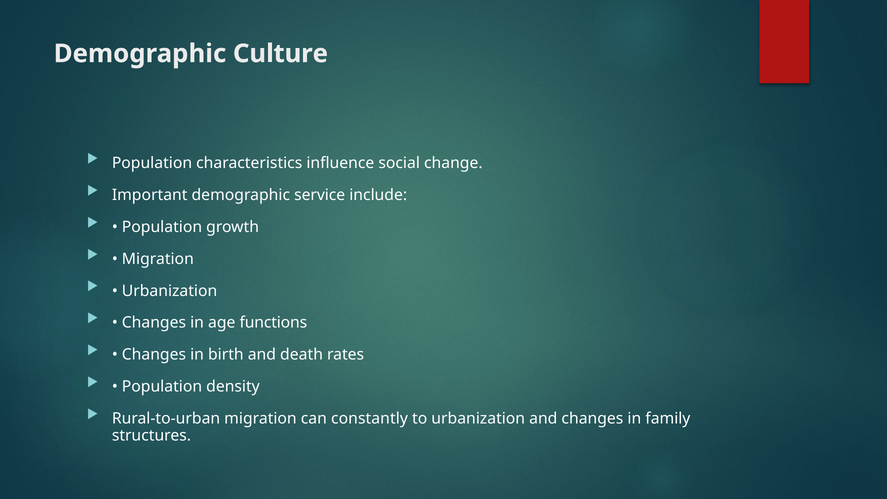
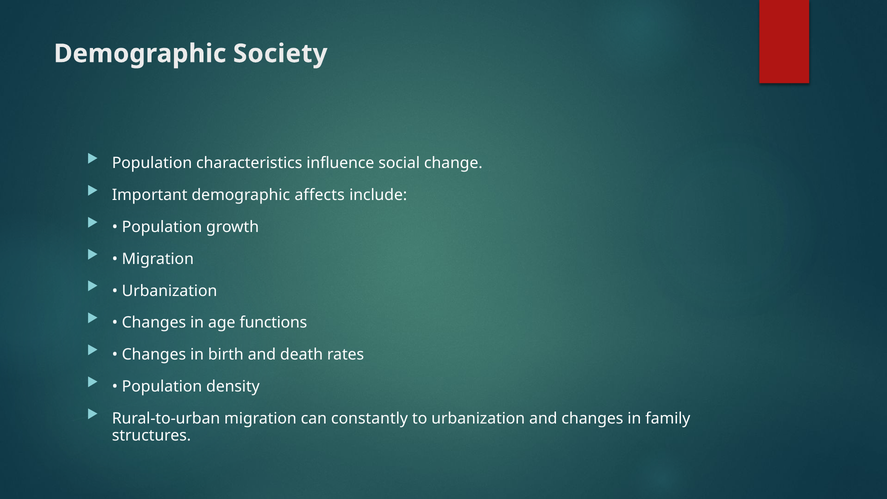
Culture: Culture -> Society (280, 54)
service: service -> affects (320, 195)
